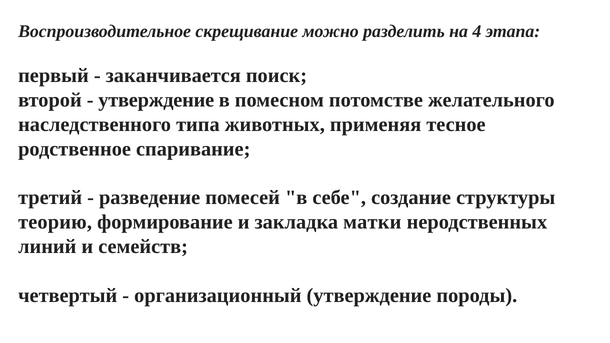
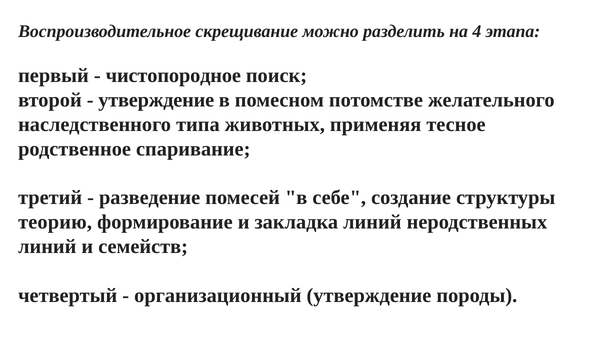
заканчивается: заканчивается -> чистопородное (173, 76)
закладка матки: матки -> линий (372, 222)
